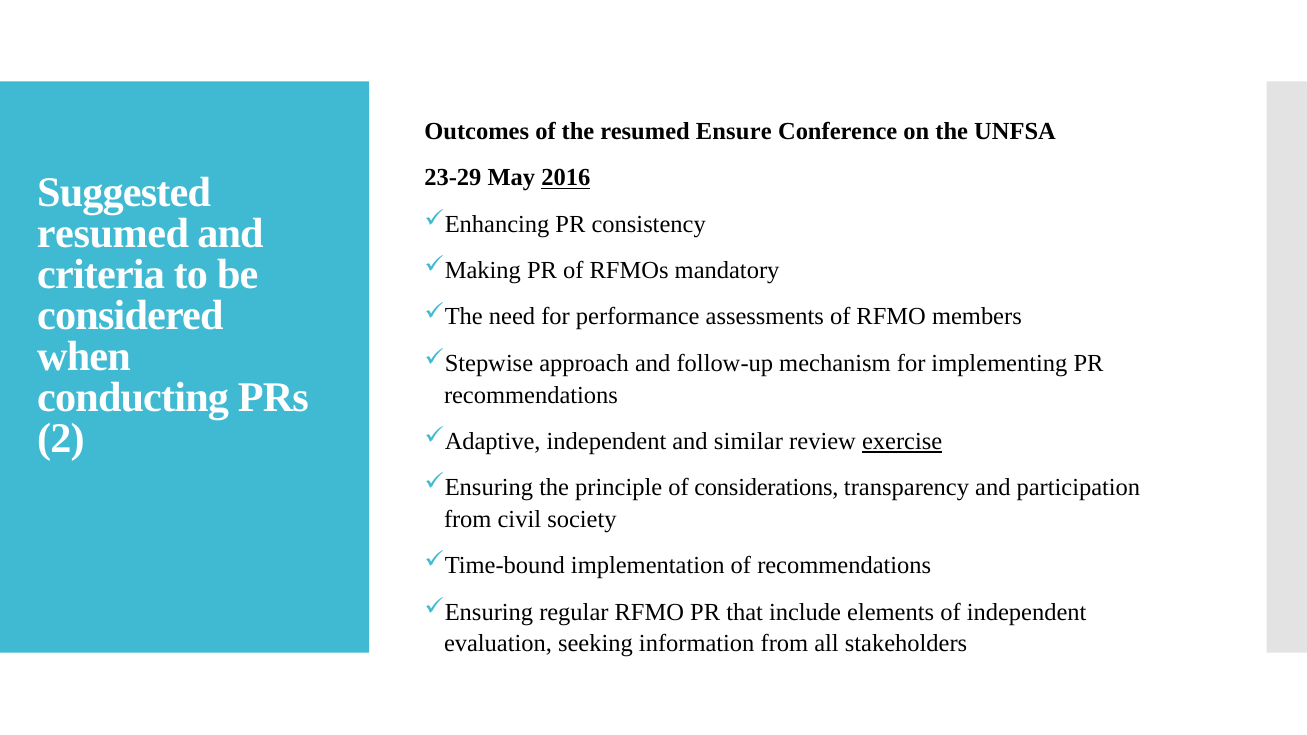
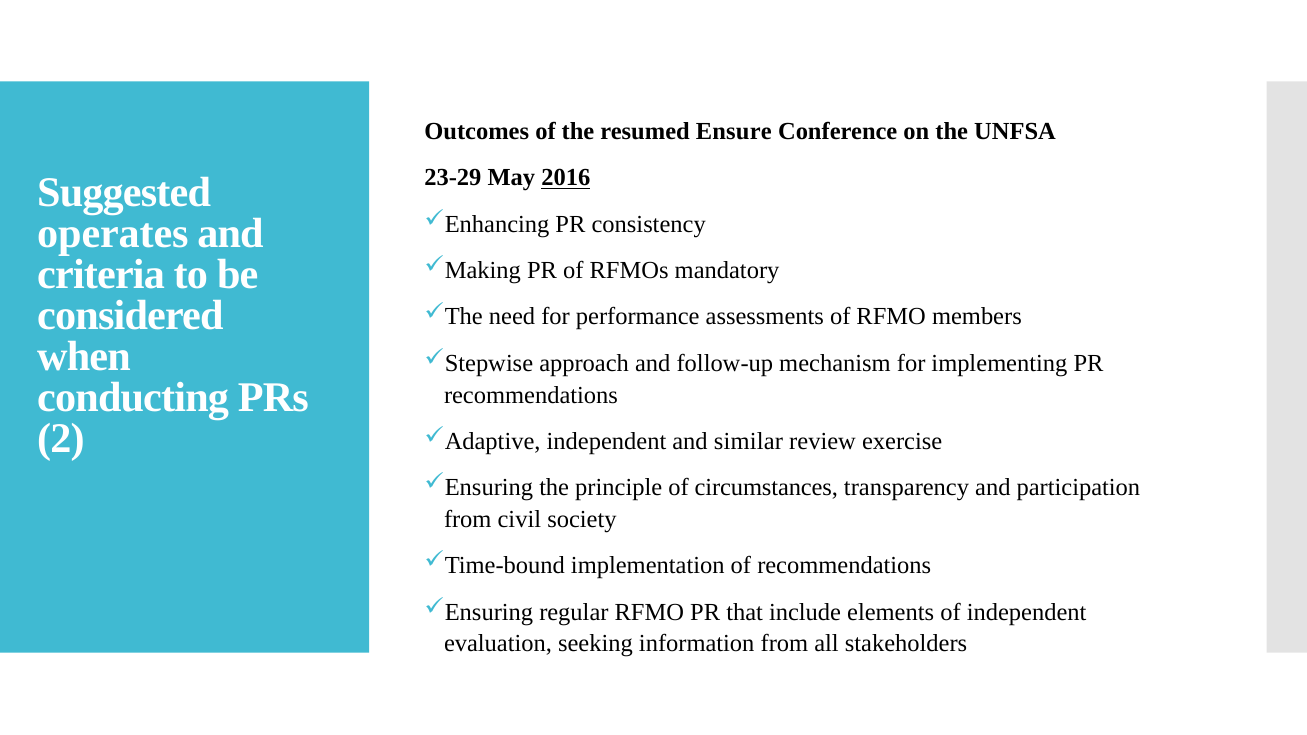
resumed: resumed -> operates (113, 233)
exercise underline: present -> none (902, 441)
considerations: considerations -> circumstances (766, 488)
